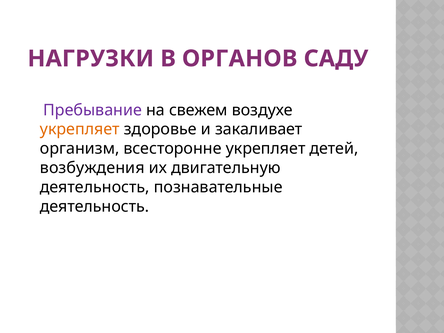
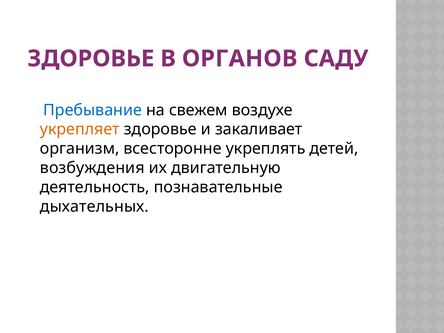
НАГРУЗКИ: НАГРУЗКИ -> ЗДОРОВЬЕ (91, 59)
Пребывание colour: purple -> blue (93, 110)
всесторонне укрепляет: укрепляет -> укреплять (266, 149)
деятельность: деятельность -> дыхательных (94, 206)
